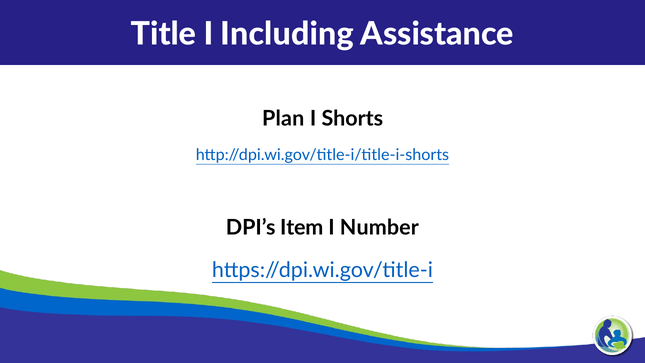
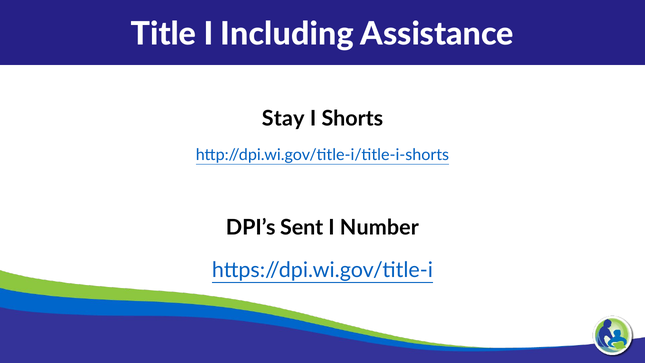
Plan: Plan -> Stay (283, 119)
Item: Item -> Sent (302, 227)
